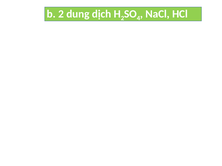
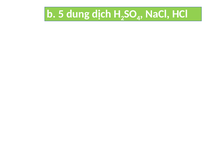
b 2: 2 -> 5 (61, 14)
